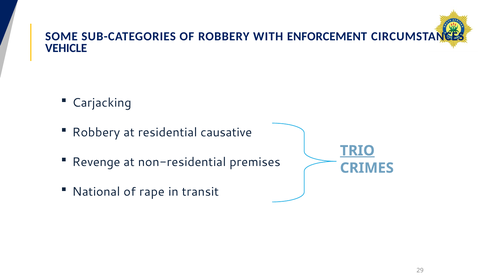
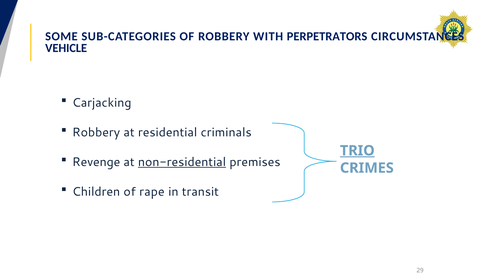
ENFORCEMENT: ENFORCEMENT -> PERPETRATORS (327, 36)
causative: causative -> criminals (226, 132)
non-residential underline: none -> present (182, 162)
National: National -> Children (96, 192)
